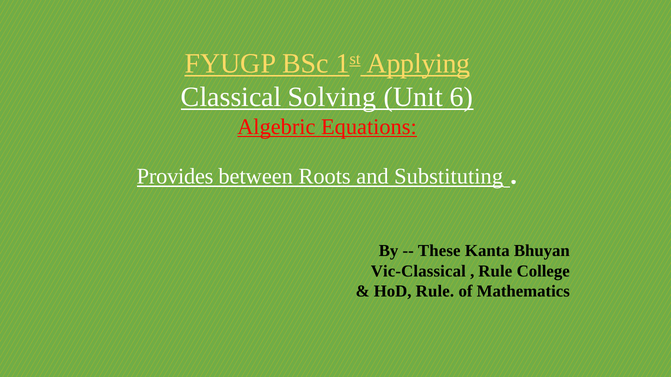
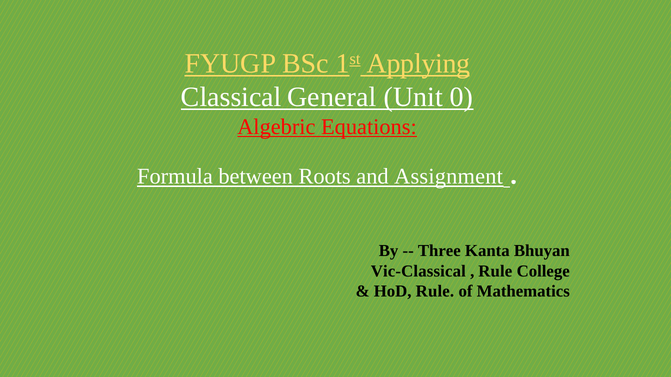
Solving: Solving -> General (332, 97)
6: 6 -> 0 (461, 97)
Provides: Provides -> Formula (175, 177)
Substituting: Substituting -> Assignment (449, 177)
These: These -> Three (439, 251)
